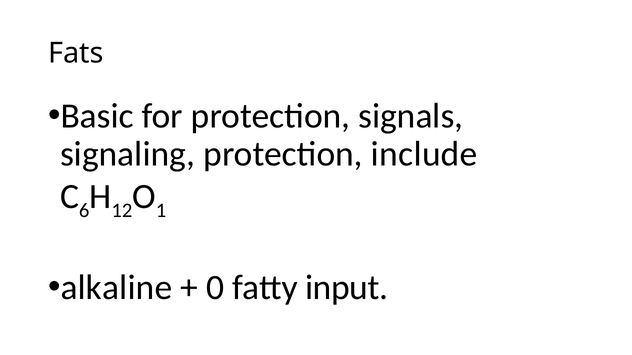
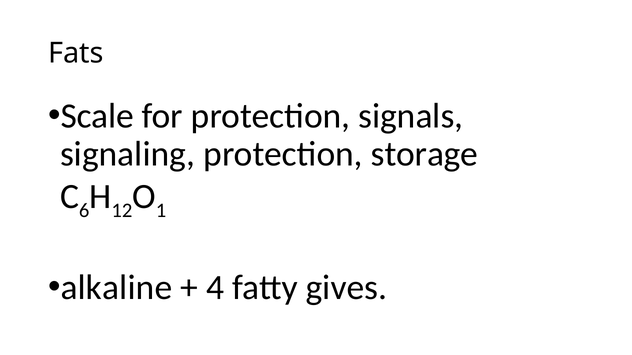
Basic: Basic -> Scale (97, 116)
include: include -> storage (424, 154)
0: 0 -> 4 (215, 288)
input: input -> gives (346, 288)
